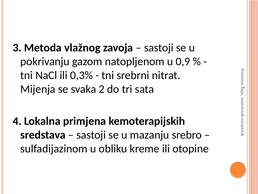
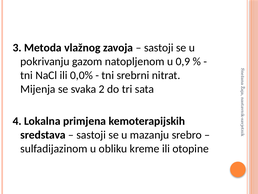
0,3%: 0,3% -> 0,0% (81, 75)
